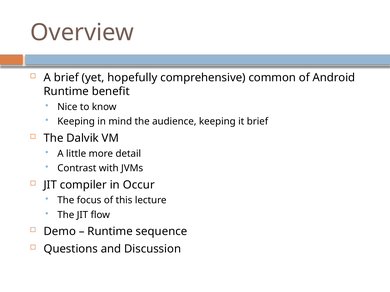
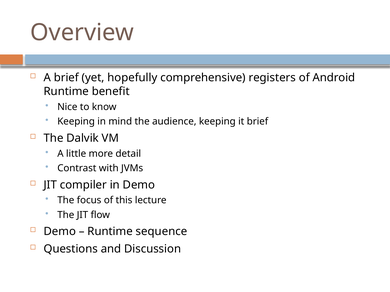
common: common -> registers (272, 78)
in Occur: Occur -> Demo (139, 185)
